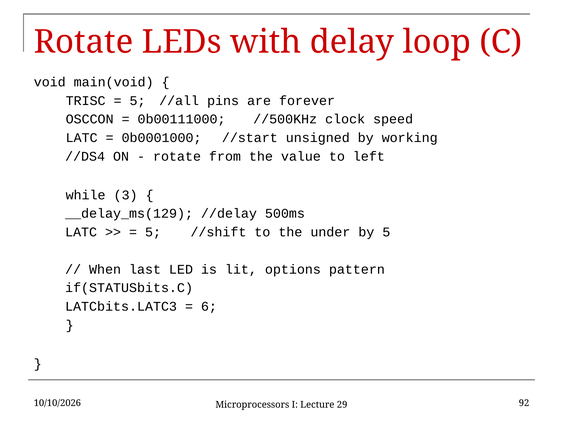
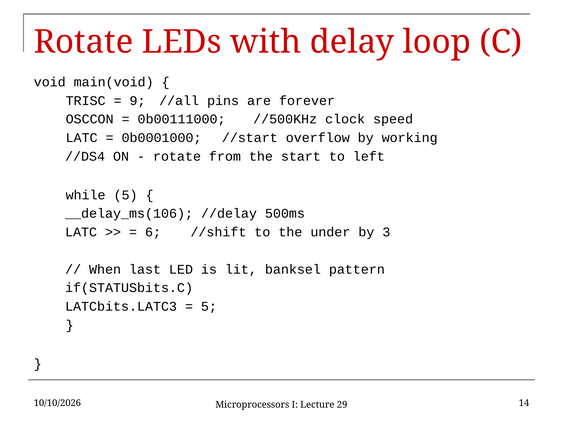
5: 5 -> 9 (138, 101)
unsigned: unsigned -> overflow (318, 138)
value: value -> start (301, 156)
while 3: 3 -> 5 (126, 195)
__delay_ms(129: __delay_ms(129 -> __delay_ms(106 (129, 214)
5: 5 -> 6 (153, 232)
by 5: 5 -> 3 (386, 232)
options: options -> banksel (293, 269)
6: 6 -> 5 (209, 307)
92: 92 -> 14 (524, 403)
